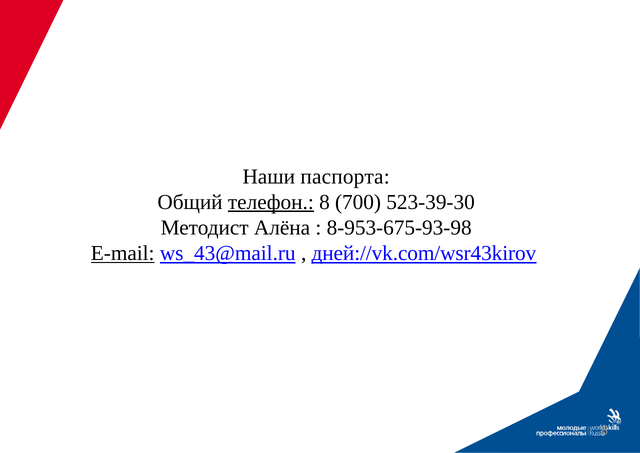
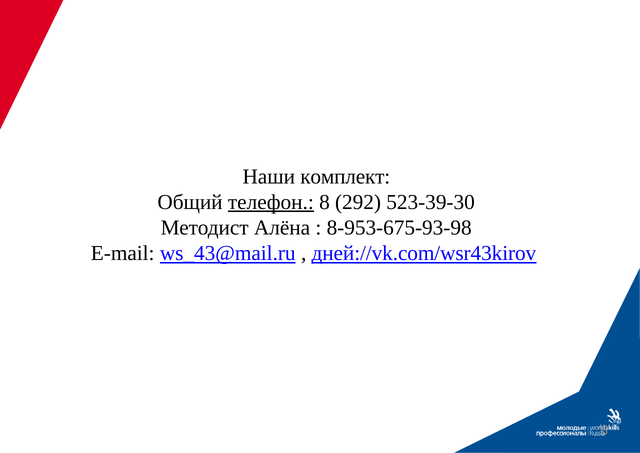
паспорта: паспорта -> комплект (345, 176)
700: 700 -> 292 (358, 202)
E-mail underline: present -> none (123, 253)
